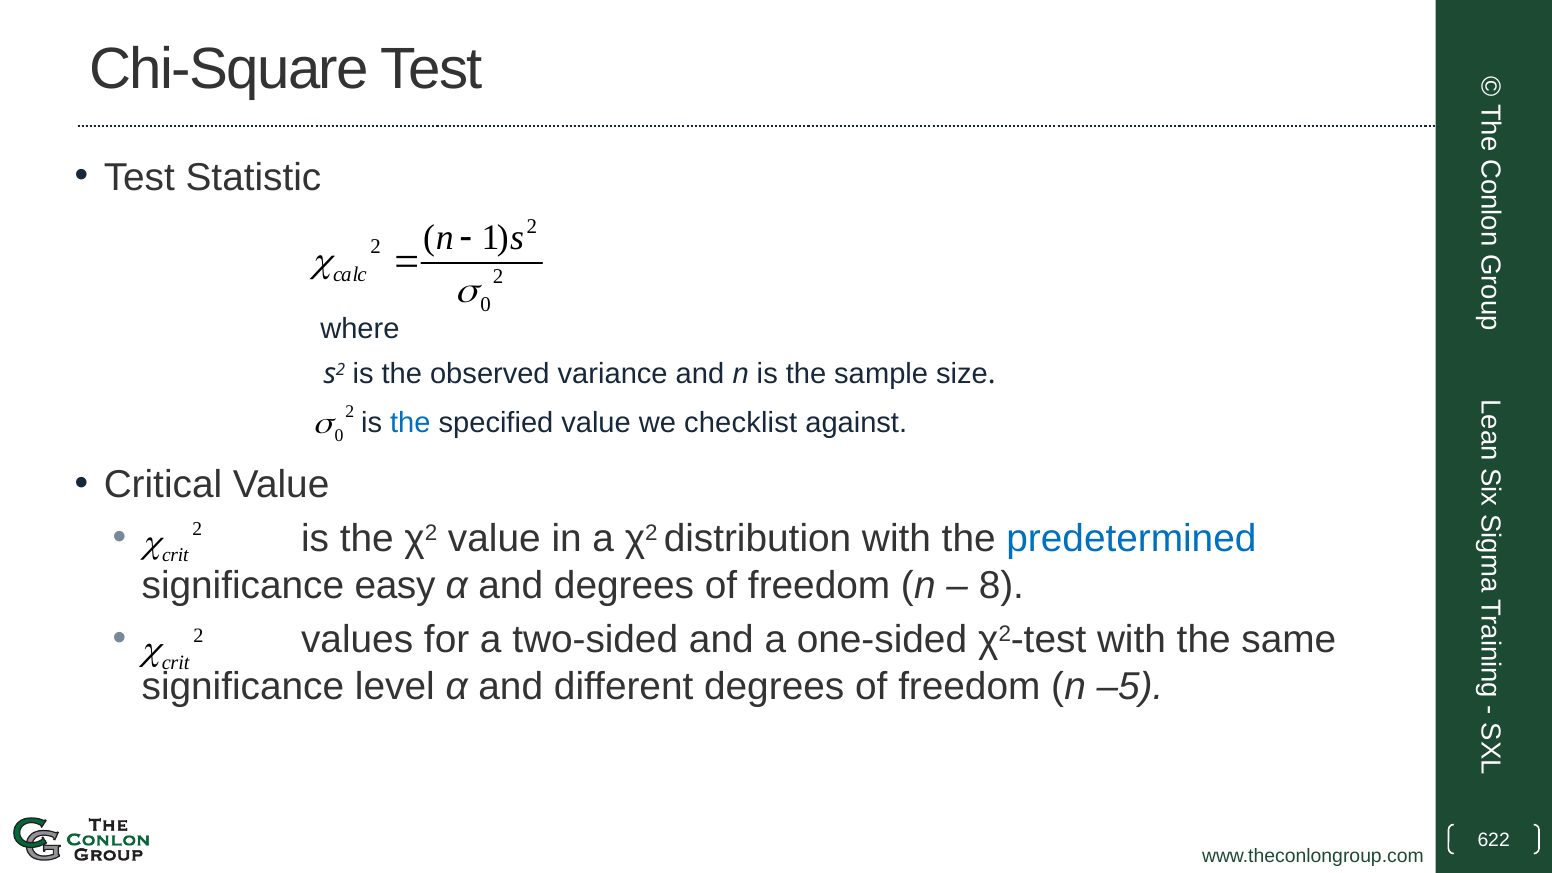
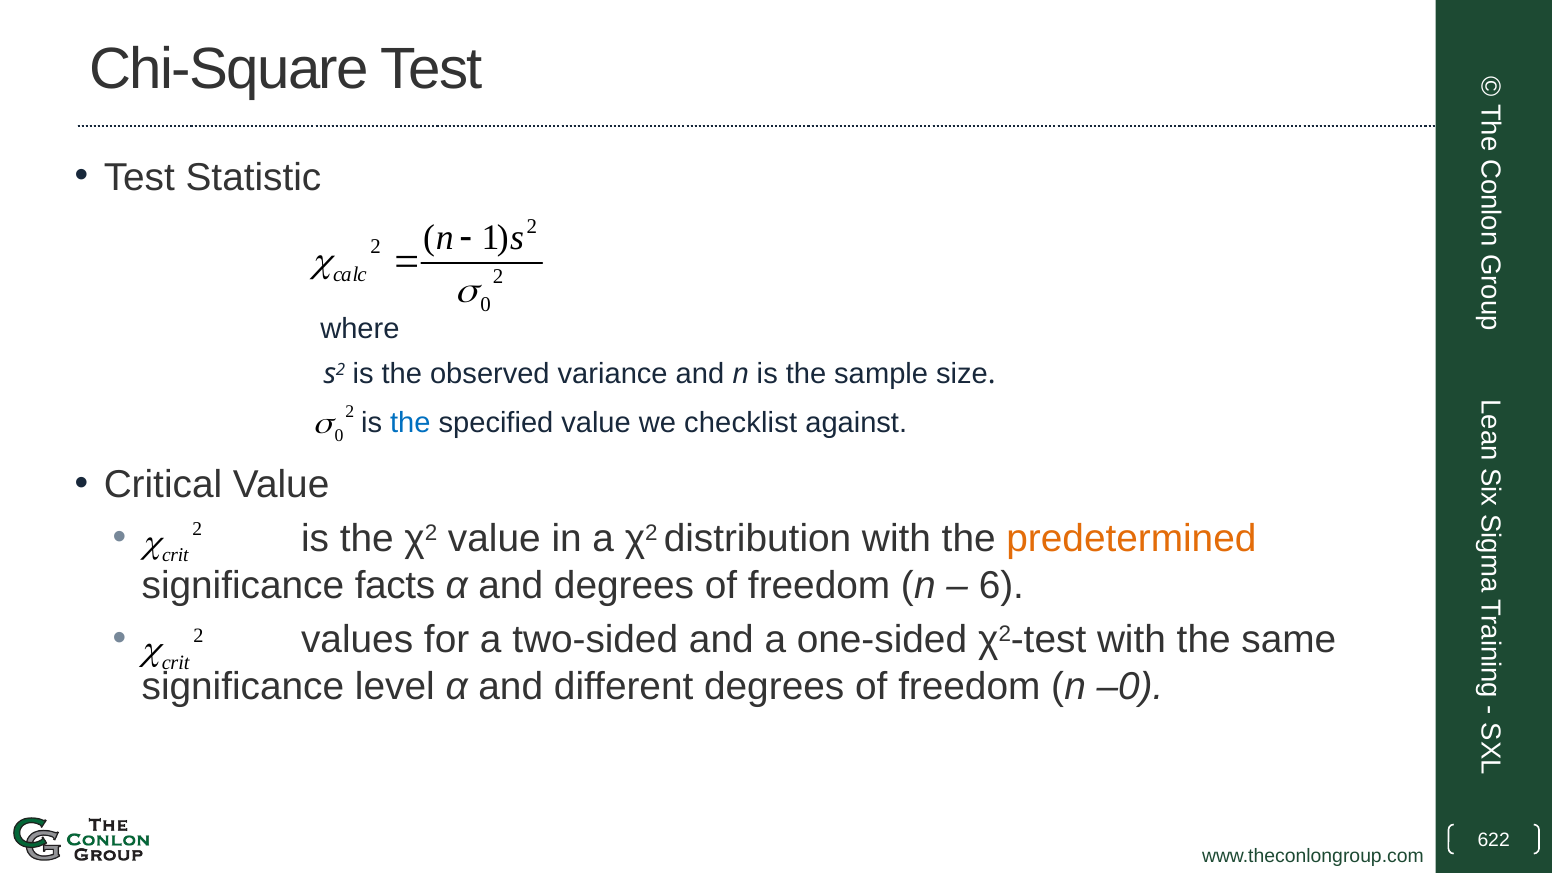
predetermined colour: blue -> orange (1131, 539)
easy: easy -> facts (395, 586)
8: 8 -> 6 (1001, 586)
–5: –5 -> –0 (1130, 687)
